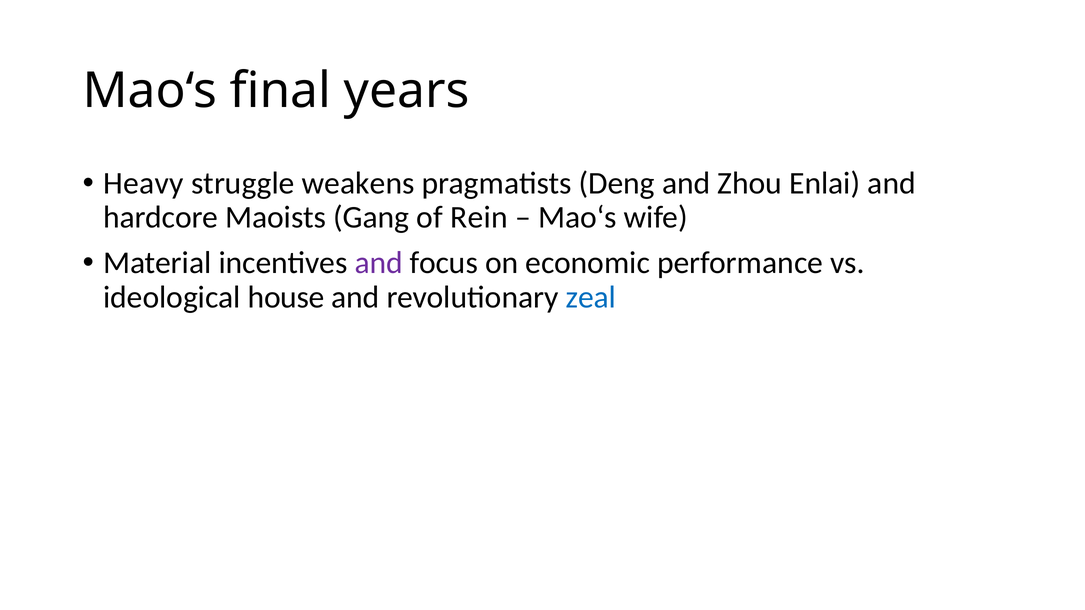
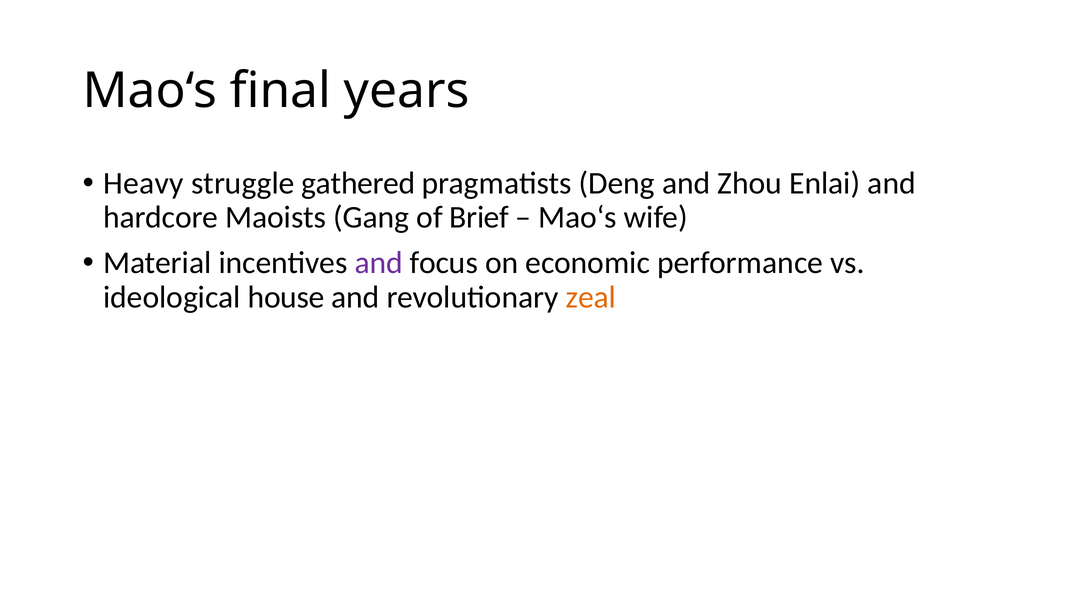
weakens: weakens -> gathered (358, 183)
Rein: Rein -> Brief (479, 218)
zeal colour: blue -> orange (591, 297)
